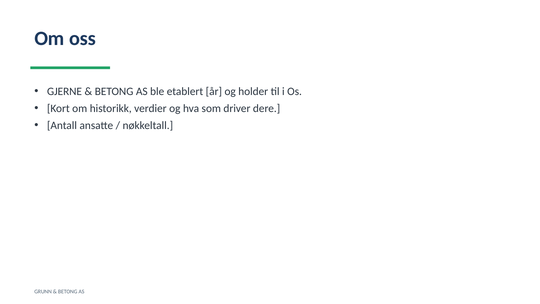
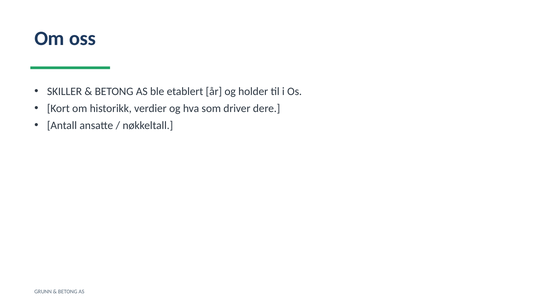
GJERNE: GJERNE -> SKILLER (64, 91)
